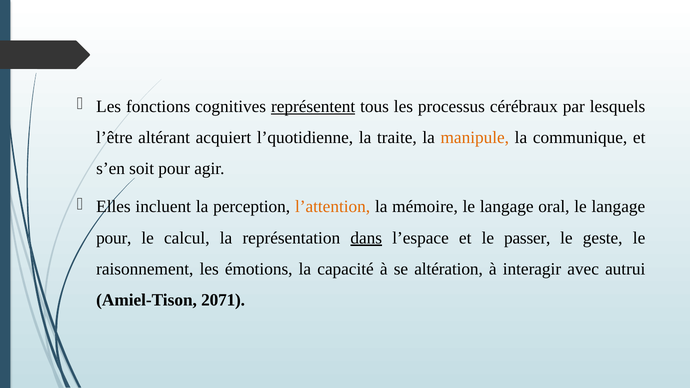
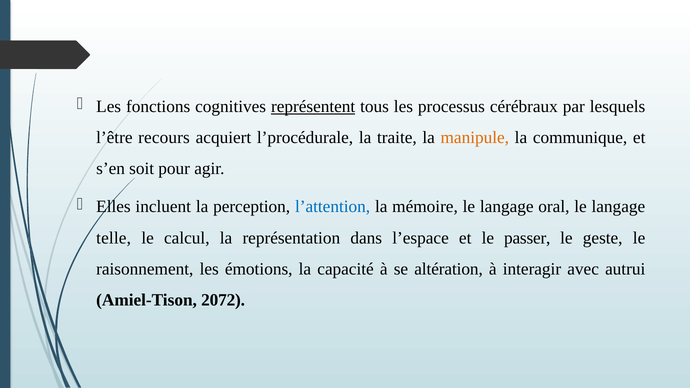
altérant: altérant -> recours (164, 138)
l’quotidienne: l’quotidienne -> l’procédurale (305, 138)
l’attention colour: orange -> blue (333, 207)
pour: pour -> telle (114, 238)
dans underline: present -> none (366, 238)
2071: 2071 -> 2072 (223, 300)
